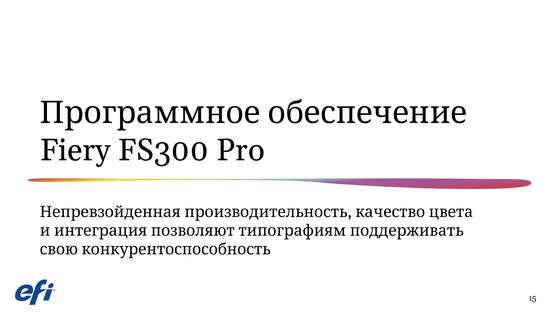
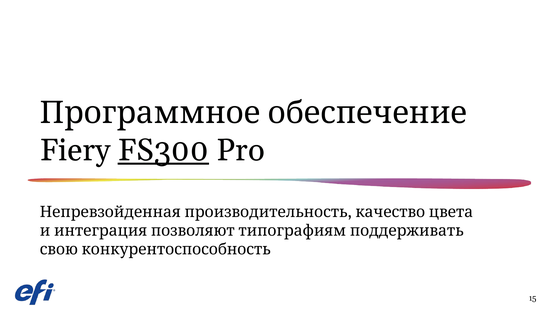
FS300 underline: none -> present (163, 150)
